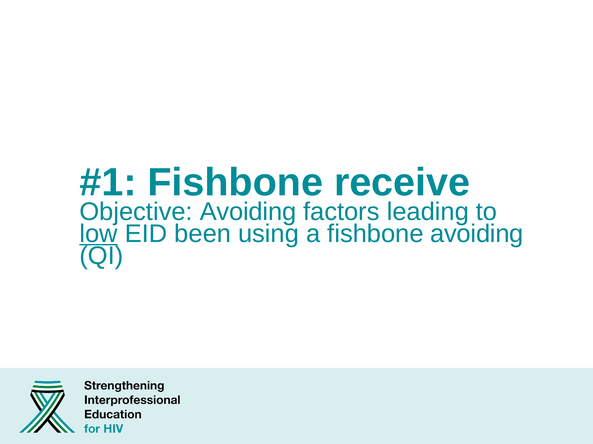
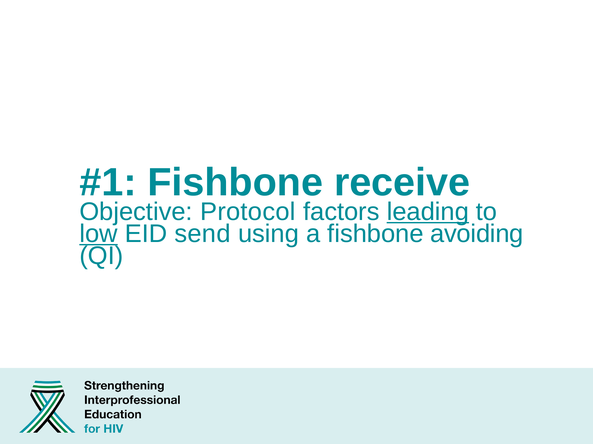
Objective Avoiding: Avoiding -> Protocol (248, 212)
leading underline: none -> present (428, 212)
been: been -> send (203, 234)
